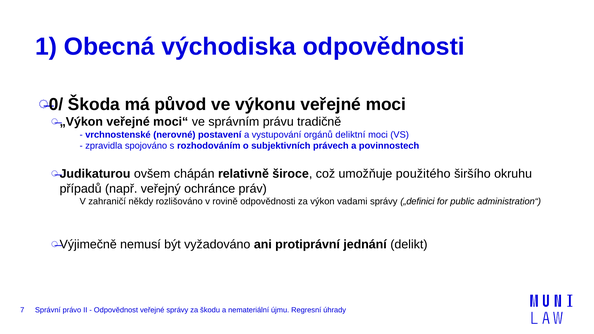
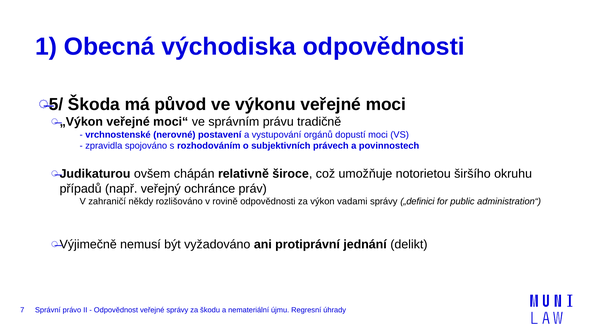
0/: 0/ -> 5/ (56, 104)
deliktní: deliktní -> dopustí (350, 135)
použitého: použitého -> notorietou (423, 174)
